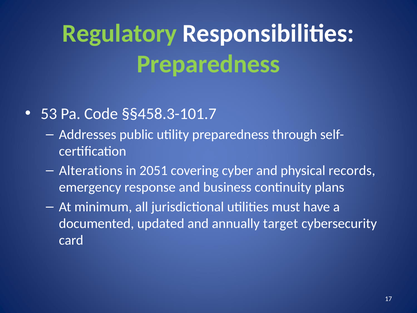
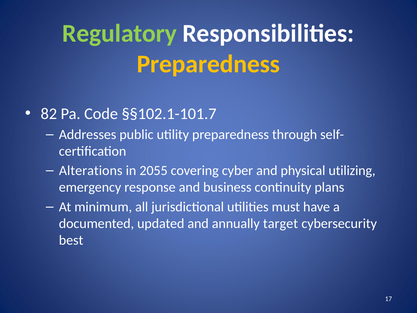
Preparedness colour: light green -> yellow (208, 64)
53: 53 -> 82 (49, 114)
§§458.3-101.7: §§458.3-101.7 -> §§102.1-101.7 (169, 114)
2051: 2051 -> 2055 (154, 171)
records: records -> utilizing (352, 171)
card: card -> best (71, 240)
